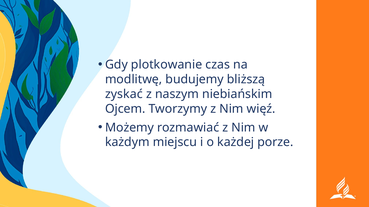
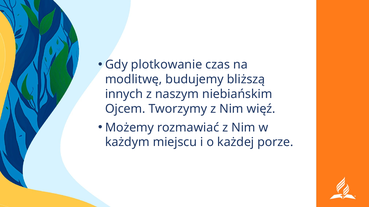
zyskać: zyskać -> innych (124, 94)
